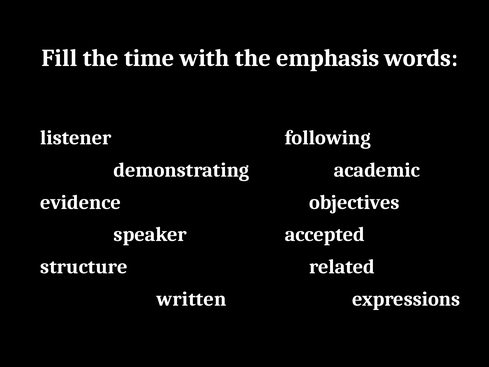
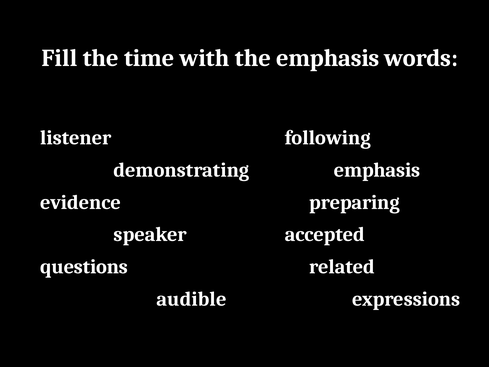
demonstrating academic: academic -> emphasis (377, 170)
objectives: objectives -> preparing (354, 202)
structure: structure -> questions (84, 267)
written: written -> audible (191, 299)
